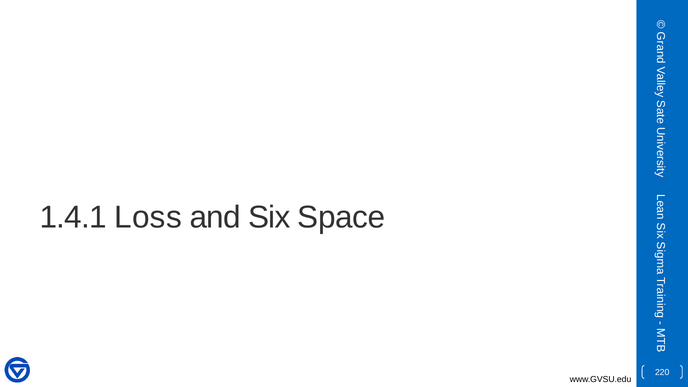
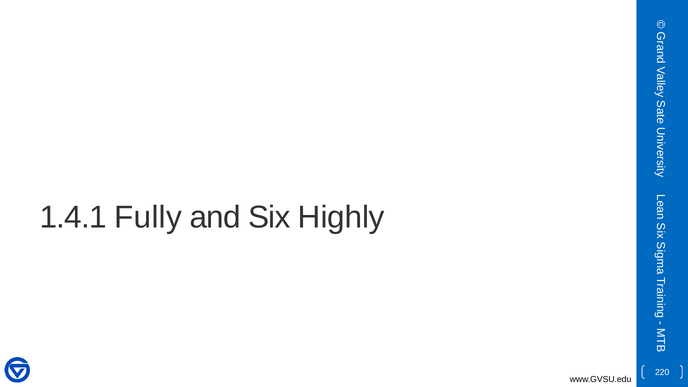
Loss: Loss -> Fully (148, 217)
Space: Space -> Highly (341, 217)
